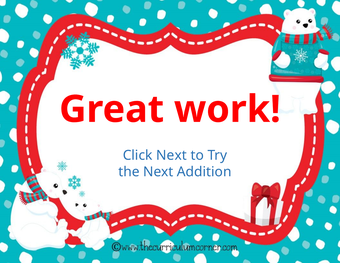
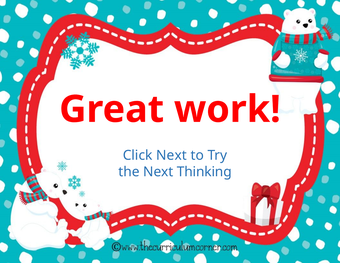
Addition: Addition -> Thinking (204, 172)
